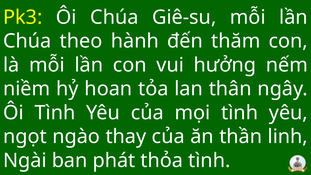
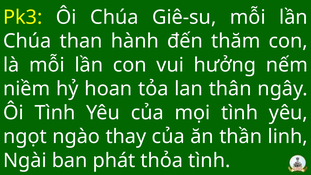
theo: theo -> than (81, 41)
